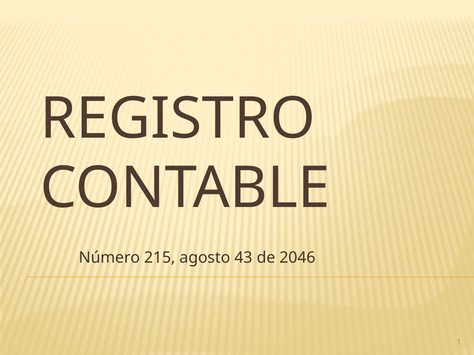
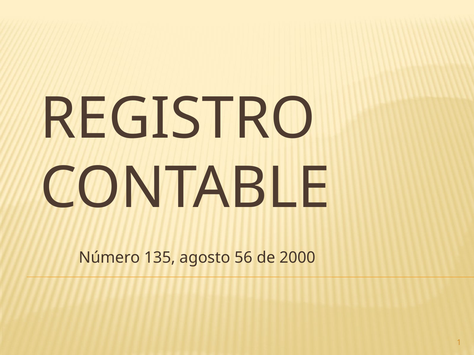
215: 215 -> 135 (160, 258)
43: 43 -> 56 (244, 258)
2046: 2046 -> 2000 (298, 258)
